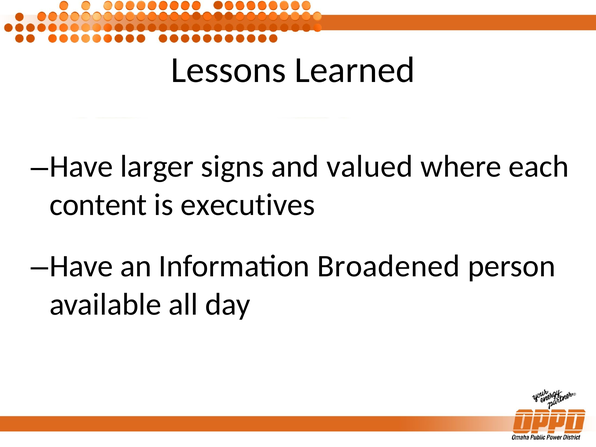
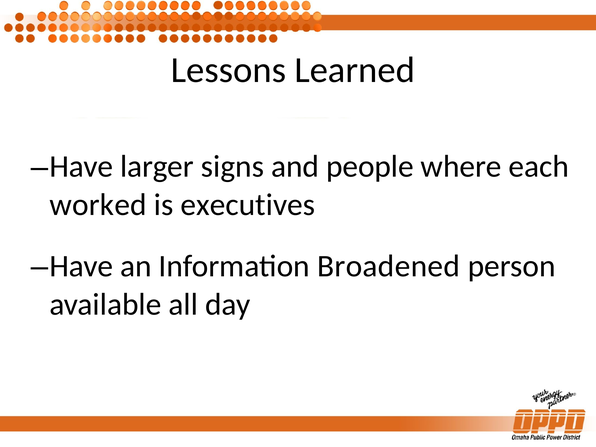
valued: valued -> people (370, 167)
content: content -> worked (98, 205)
